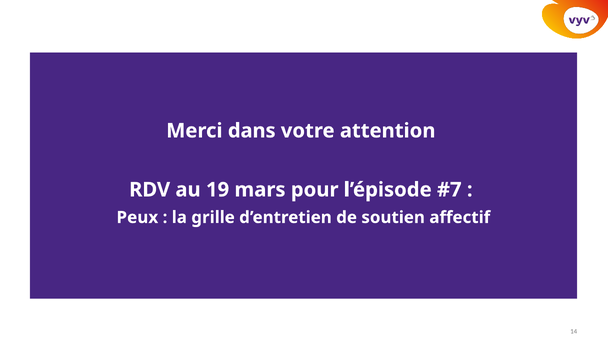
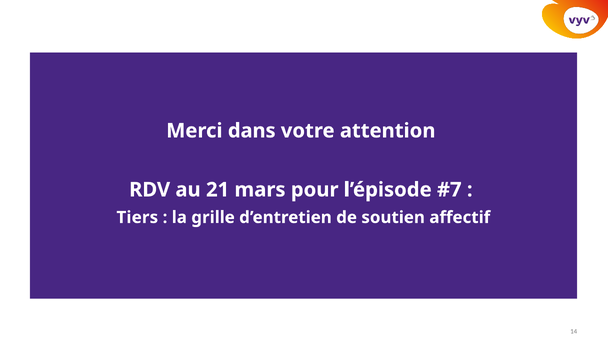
19: 19 -> 21 (218, 190)
Peux: Peux -> Tiers (137, 217)
